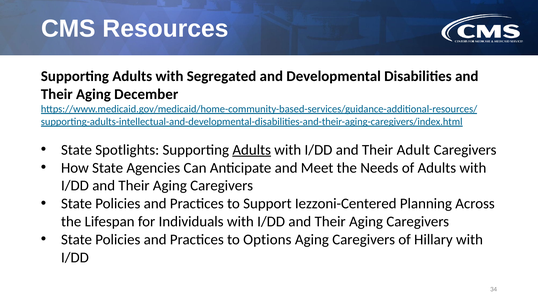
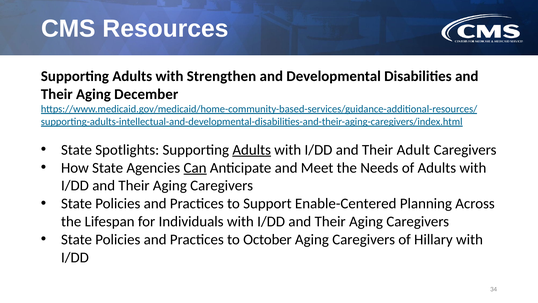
Segregated: Segregated -> Strengthen (221, 76)
Can underline: none -> present (195, 168)
Iezzoni-Centered: Iezzoni-Centered -> Enable-Centered (346, 203)
Options: Options -> October (267, 239)
